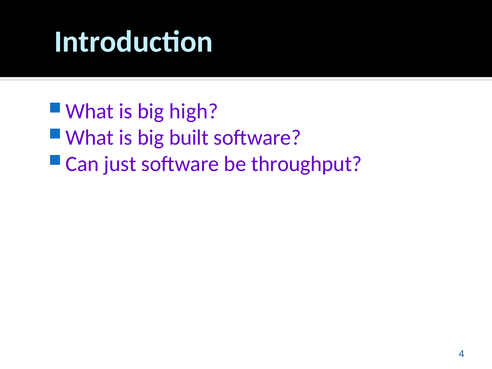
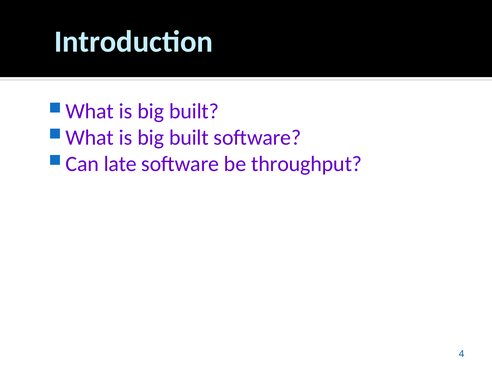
high: high -> built (194, 111)
just: just -> late (120, 164)
